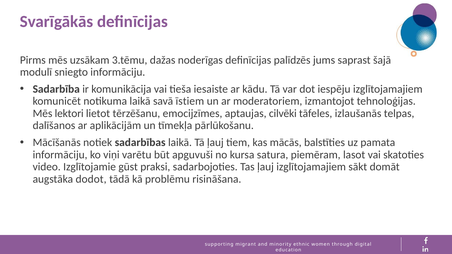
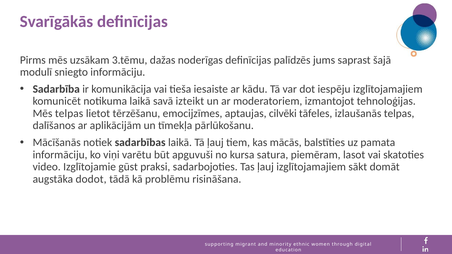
īstiem: īstiem -> izteikt (190, 101)
Mēs lektori: lektori -> telpas (69, 114)
